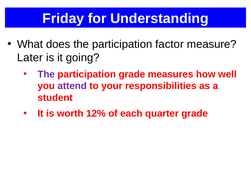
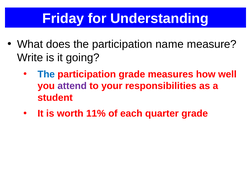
factor: factor -> name (170, 44)
Later: Later -> Write (30, 58)
The colour: purple -> blue (46, 74)
12%: 12% -> 11% (96, 114)
